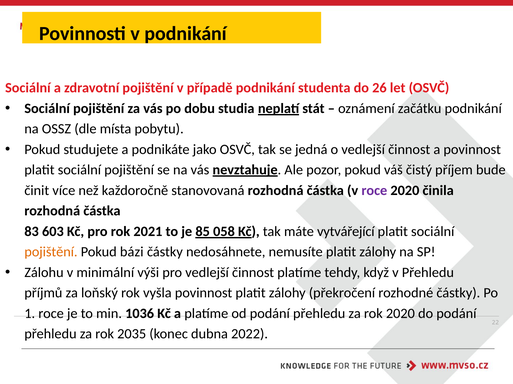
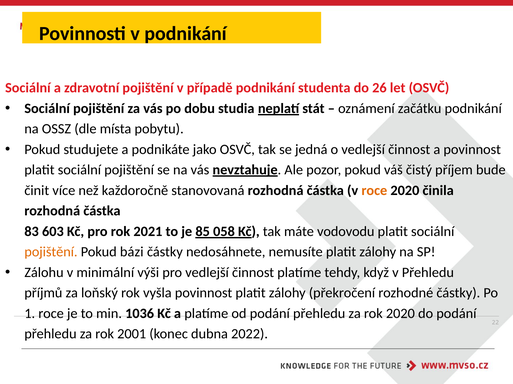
roce colour: purple -> orange (374, 191)
vytvářející: vytvářející -> vodovodu (346, 232)
2035: 2035 -> 2001 (132, 335)
